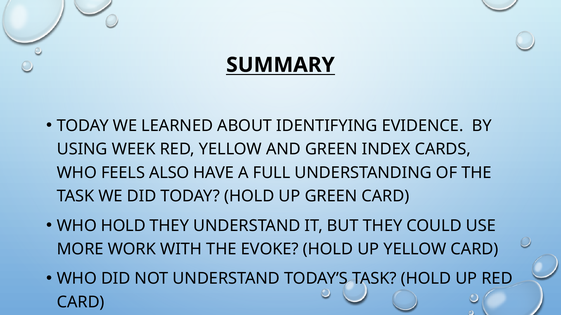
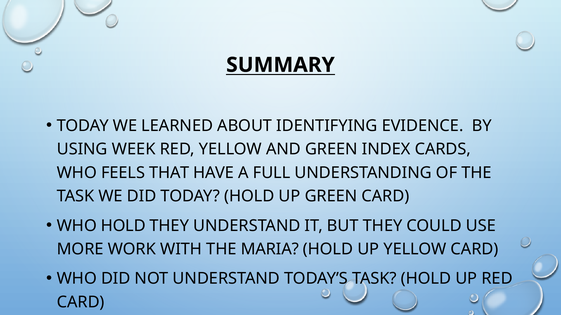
ALSO: ALSO -> THAT (169, 173)
EVOKE: EVOKE -> MARIA (270, 250)
